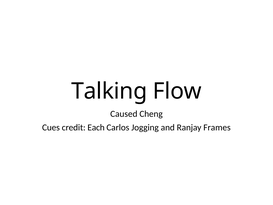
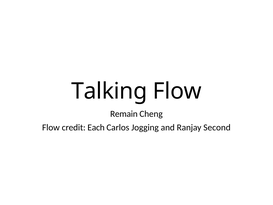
Caused: Caused -> Remain (124, 114)
Cues: Cues -> Flow (51, 127)
Frames: Frames -> Second (217, 127)
